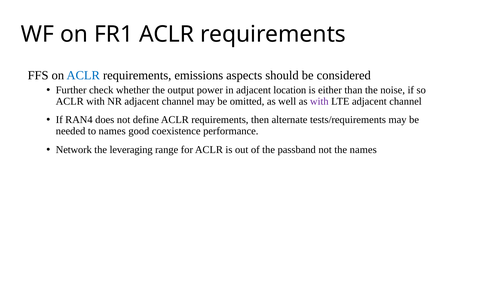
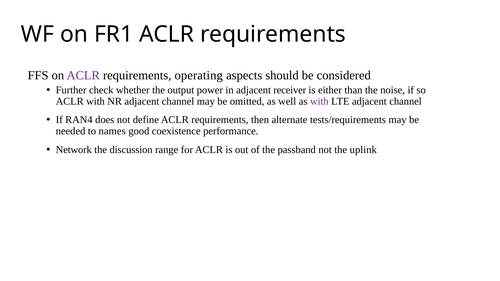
ACLR colour: blue -> purple (83, 75)
emissions: emissions -> operating (199, 75)
location: location -> receiver (290, 90)
leveraging: leveraging -> discussion (131, 150)
the names: names -> uplink (363, 150)
